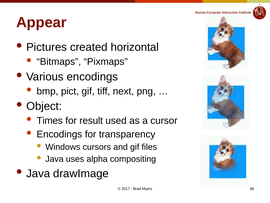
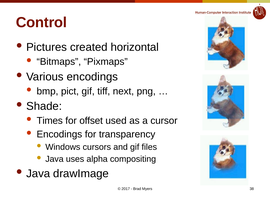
Appear: Appear -> Control (41, 22)
Object: Object -> Shade (44, 106)
result: result -> offset (91, 120)
